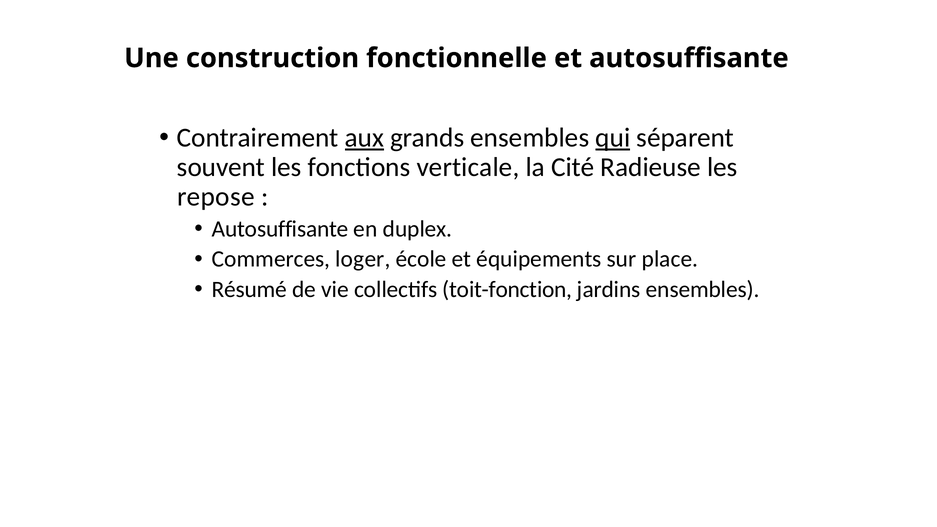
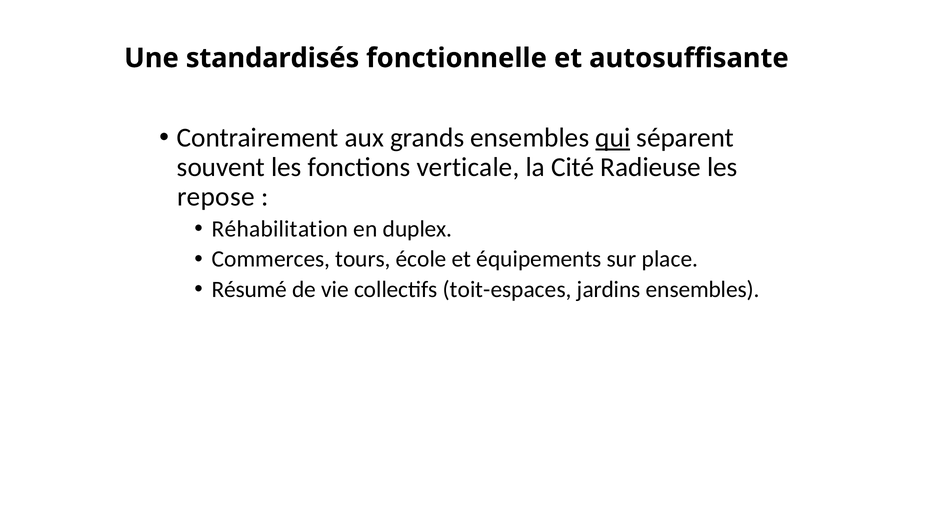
construction: construction -> standardisés (273, 58)
aux underline: present -> none (364, 138)
Autosuffisante: Autosuffisante -> Réhabilitation (280, 229)
loger: loger -> tours (363, 259)
toit-fonction: toit-fonction -> toit-espaces (507, 289)
